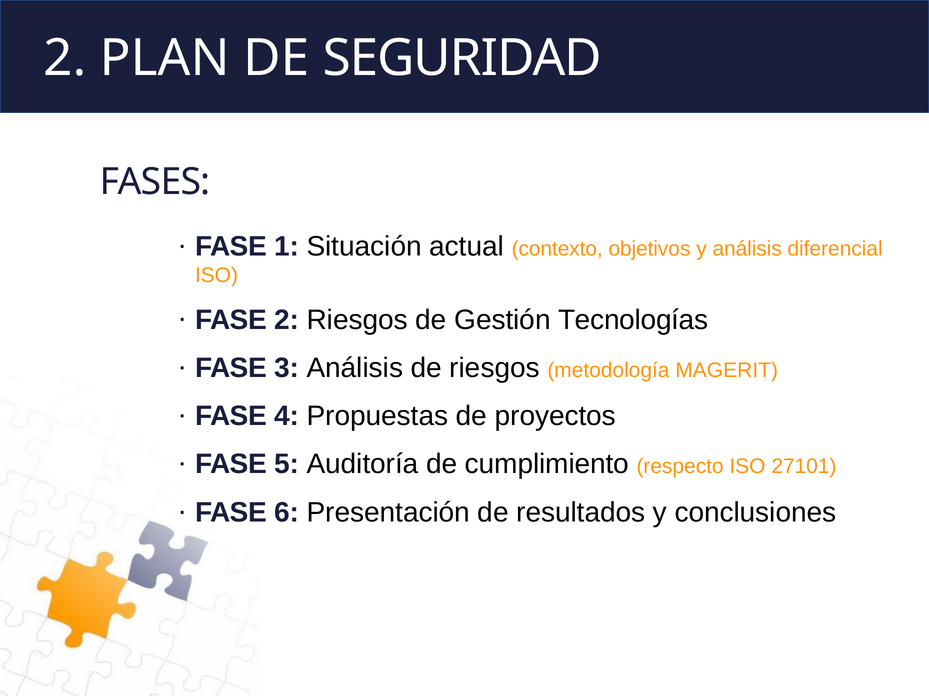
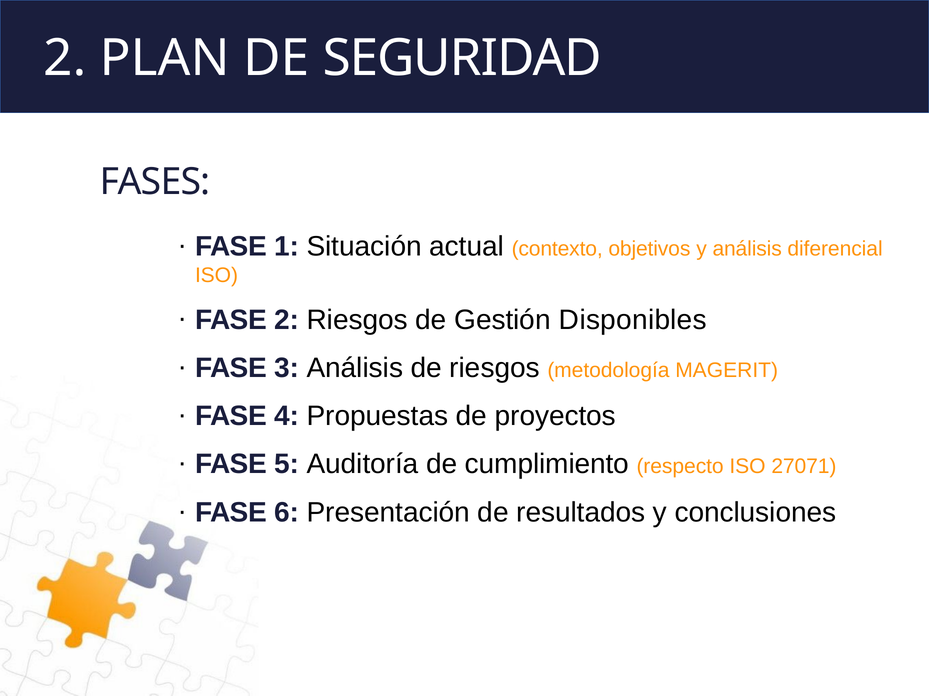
Tecnologías: Tecnologías -> Disponibles (633, 320)
27101: 27101 -> 27071 (804, 467)
